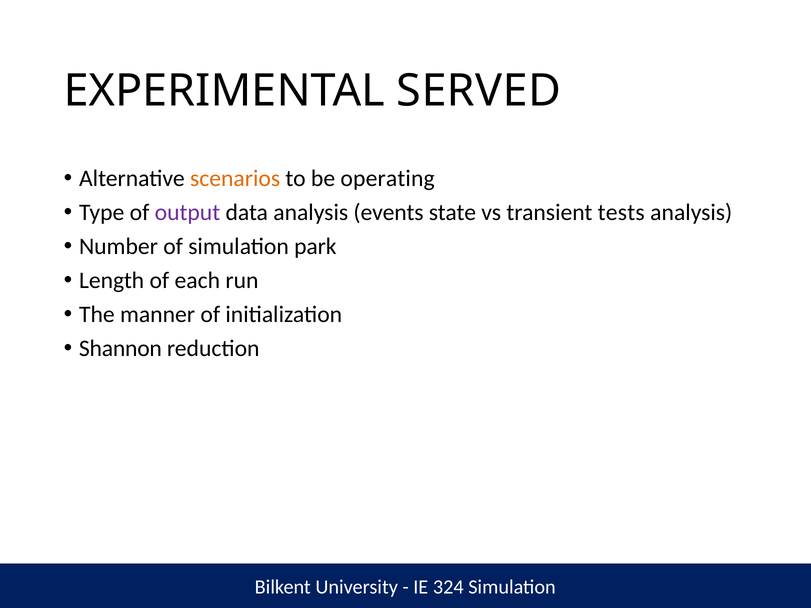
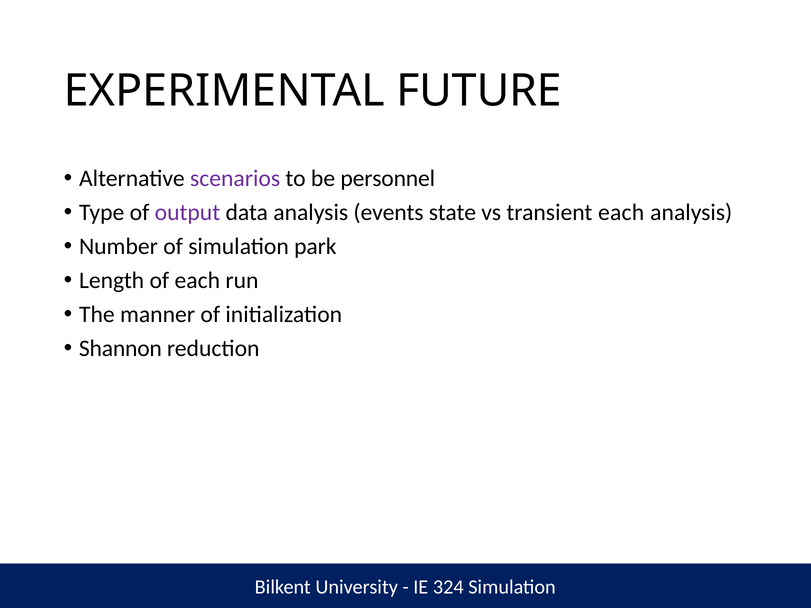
SERVED: SERVED -> FUTURE (479, 91)
scenarios colour: orange -> purple (235, 179)
operating: operating -> personnel (388, 179)
transient tests: tests -> each (621, 213)
